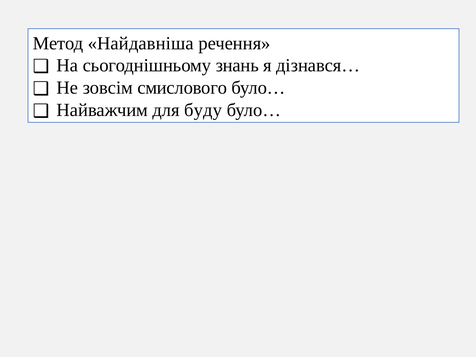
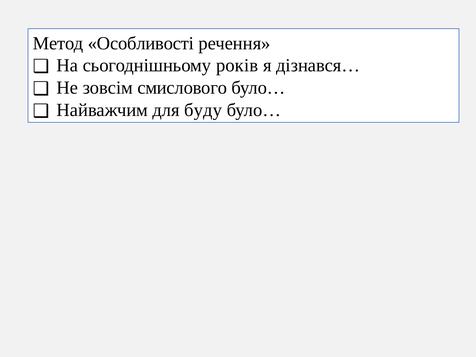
Найдавніша: Найдавніша -> Особливості (141, 43)
знань: знань -> років (237, 66)
